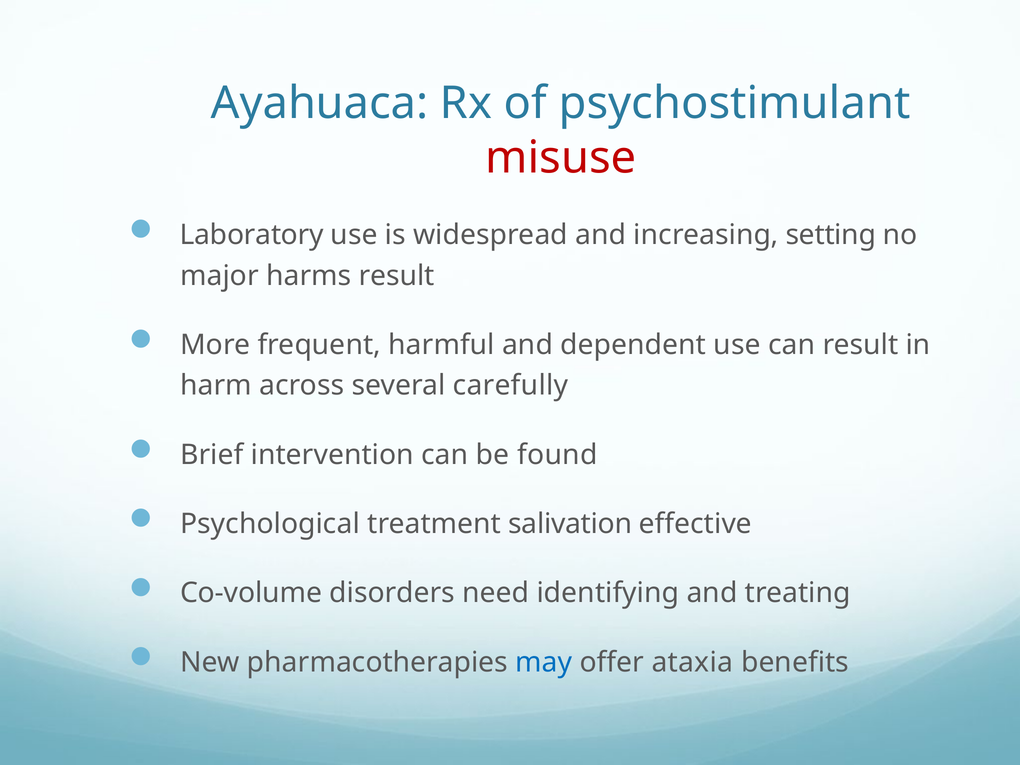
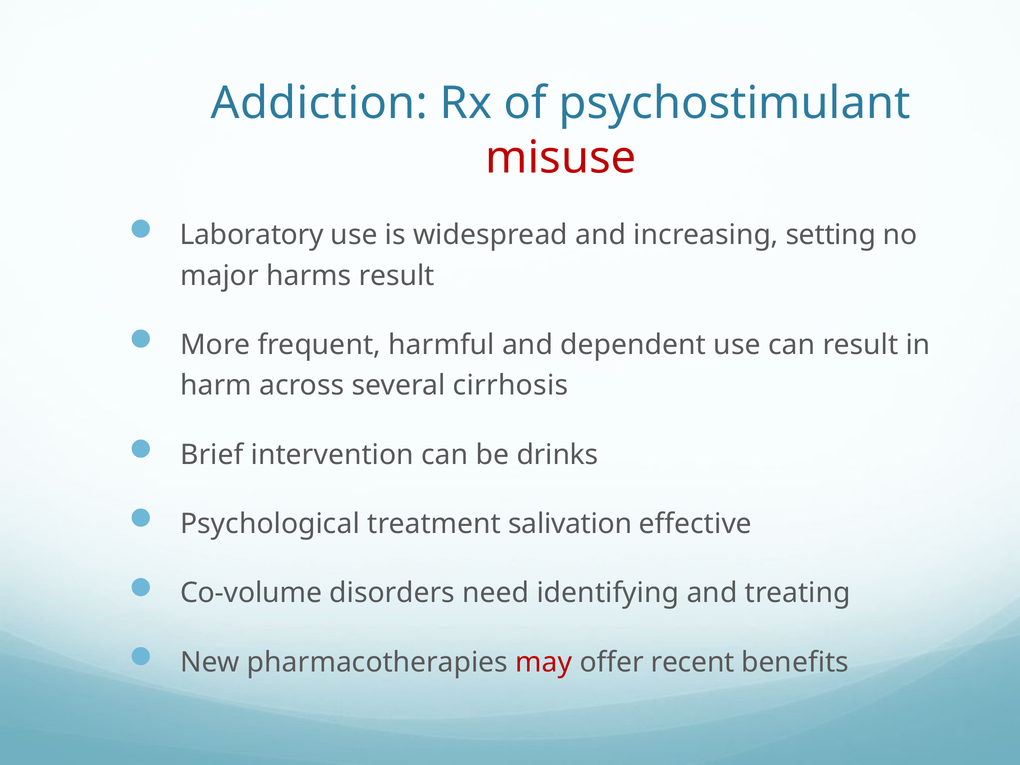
Ayahuaca: Ayahuaca -> Addiction (319, 103)
carefully: carefully -> cirrhosis (511, 386)
found: found -> drinks (558, 455)
may colour: blue -> red (544, 662)
ataxia: ataxia -> recent (693, 662)
